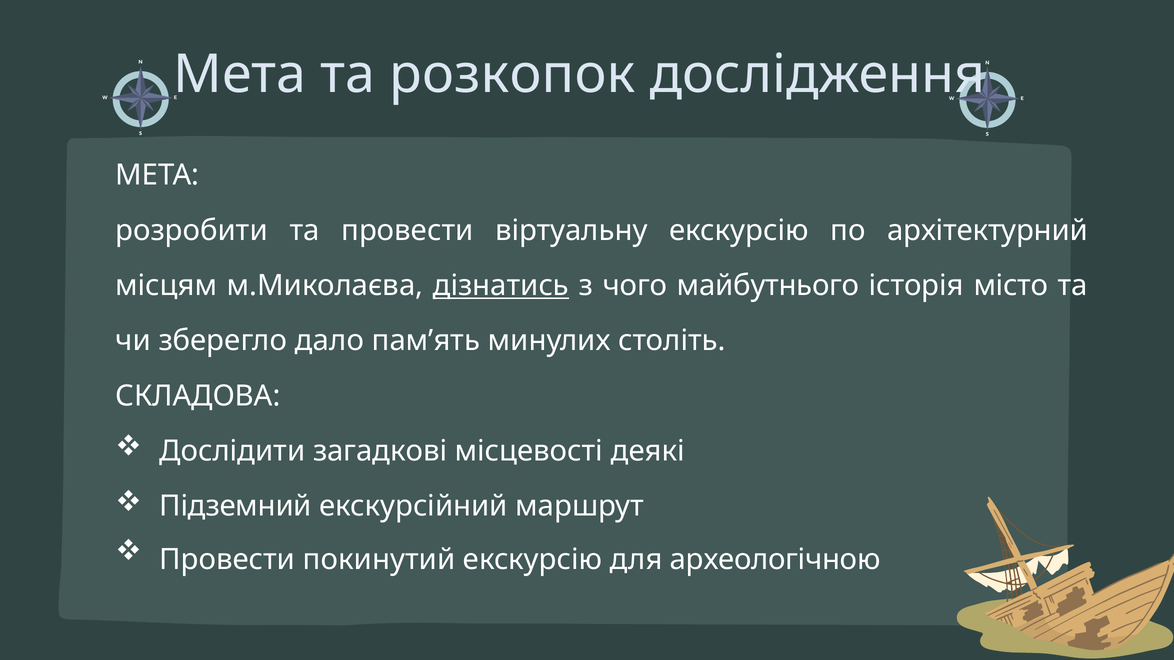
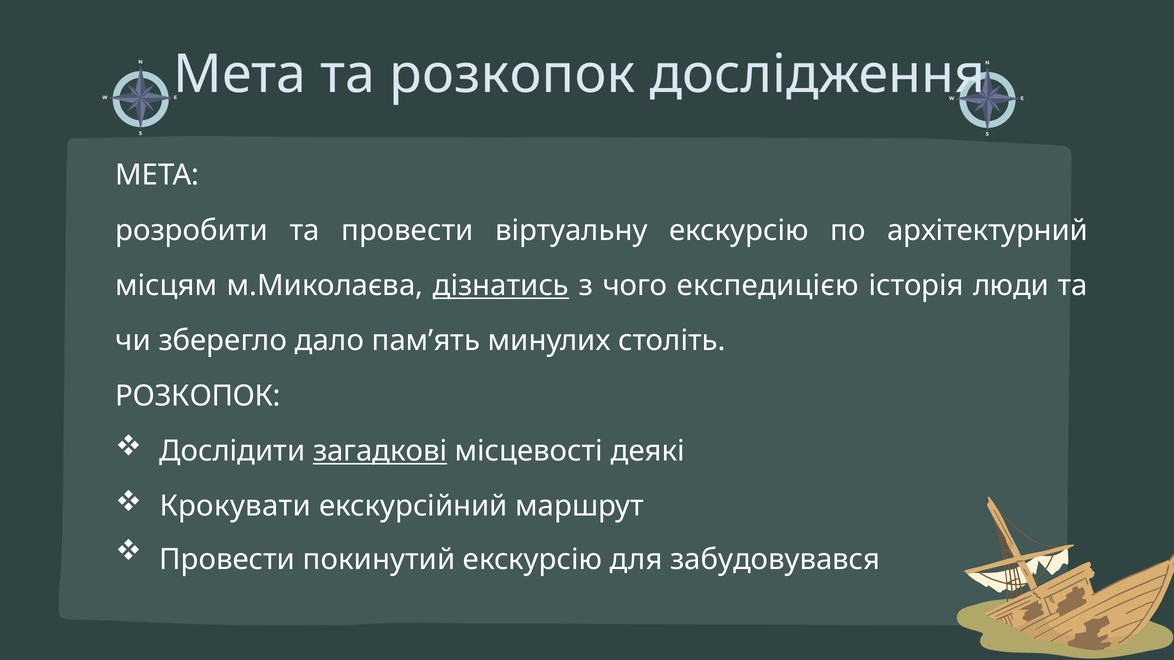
майбутнього: майбутнього -> експедицією (768, 286)
місто: місто -> люди (1011, 286)
СКЛАДОВА: СКЛАДОВА -> РОЗКОПОК (198, 396)
загадкові underline: none -> present (380, 451)
Підземний: Підземний -> Крокувати (235, 506)
археологічною: археологічною -> забудовувався (775, 560)
